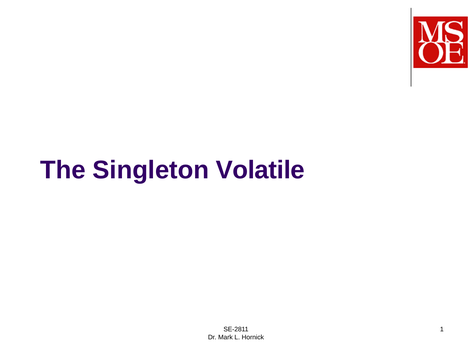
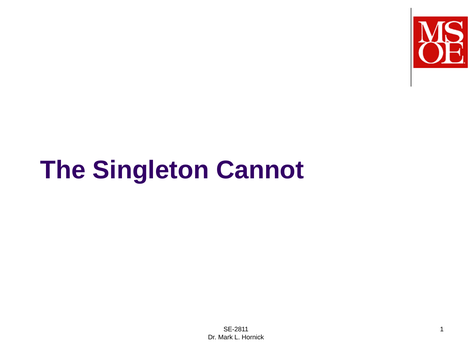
Volatile: Volatile -> Cannot (260, 170)
